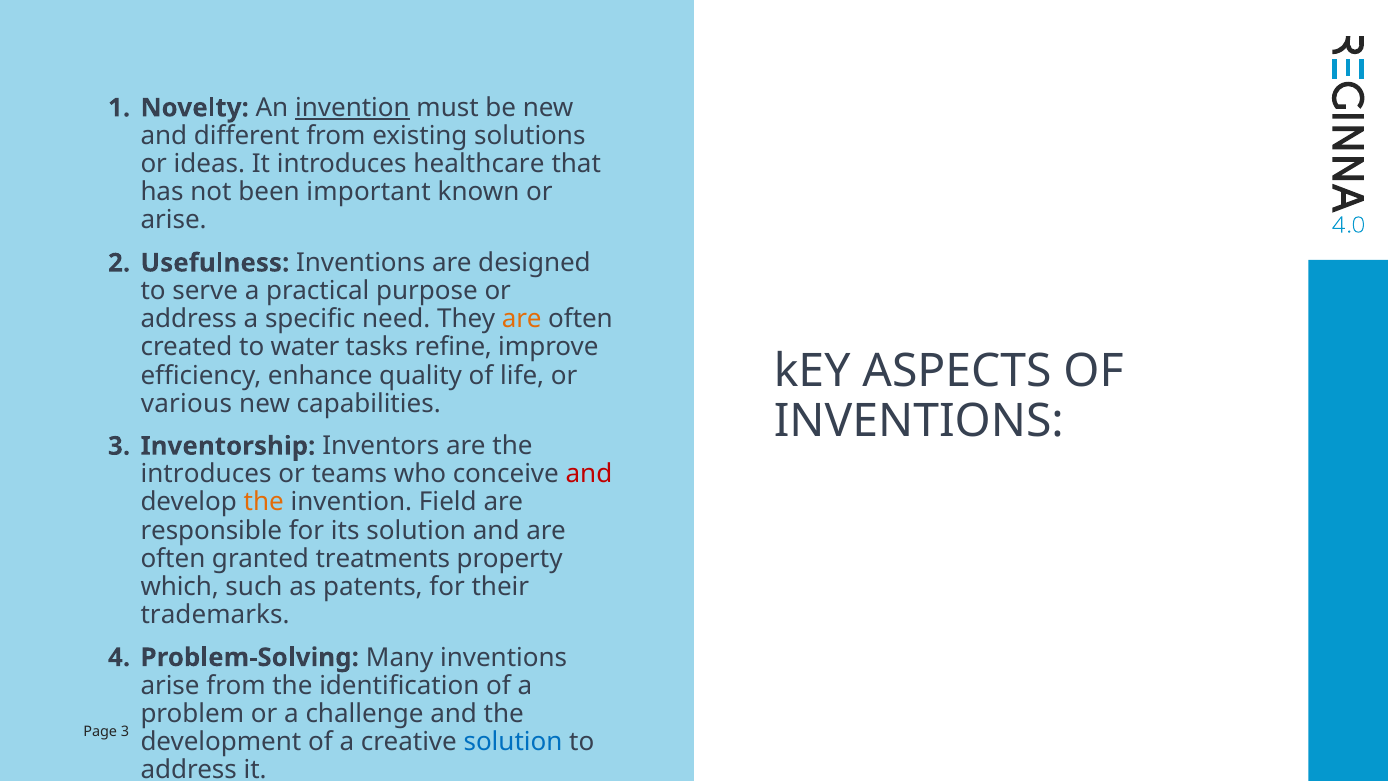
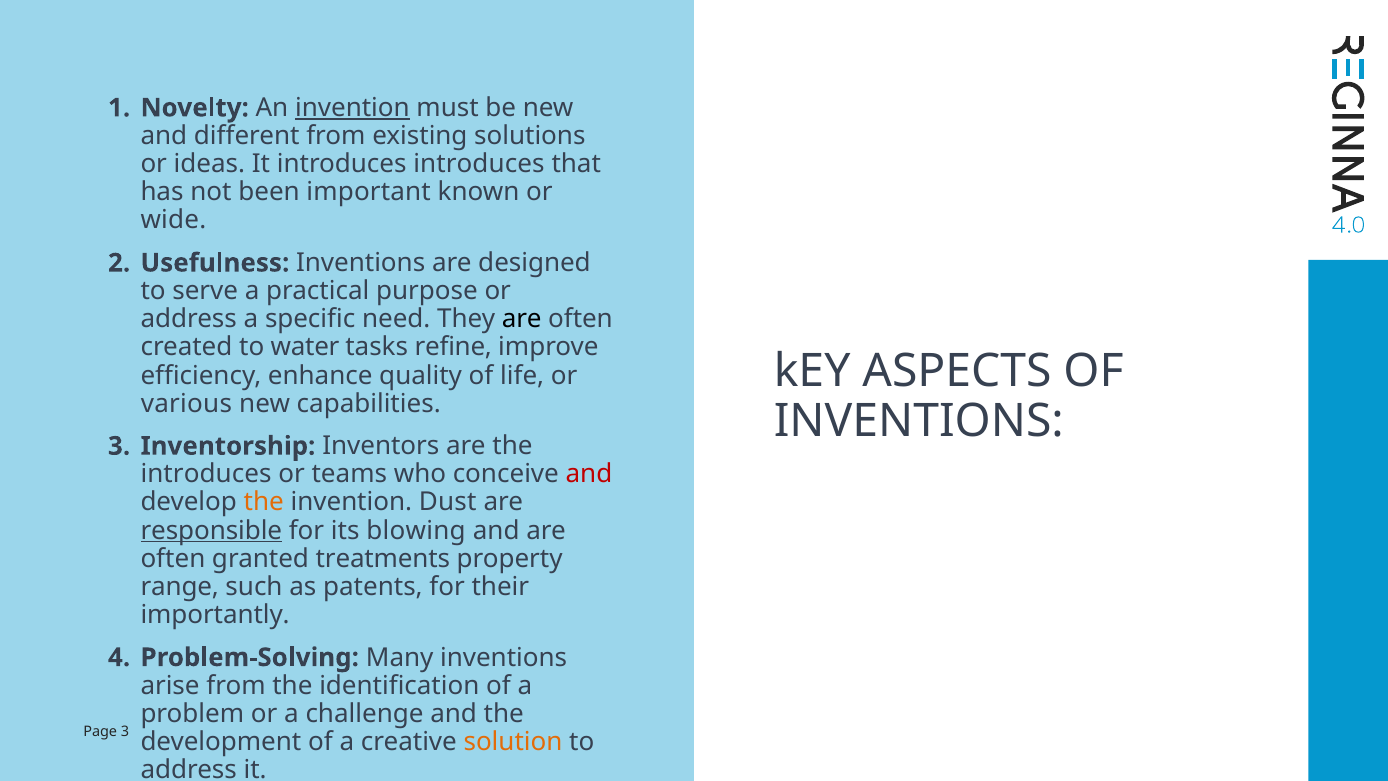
introduces healthcare: healthcare -> introduces (479, 164)
arise: arise -> wide (173, 220)
are colour: orange -> black (522, 319)
Field: Field -> Dust (448, 502)
responsible underline: none -> present (211, 530)
its solution: solution -> blowing (416, 530)
which: which -> range (180, 587)
trademarks: trademarks -> importantly (215, 615)
solution colour: blue -> orange (513, 742)
